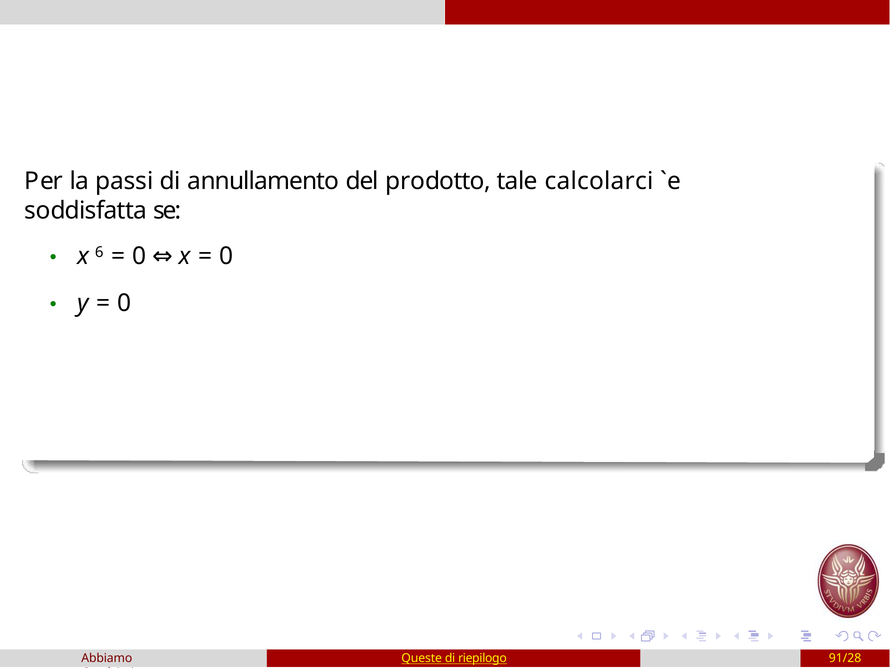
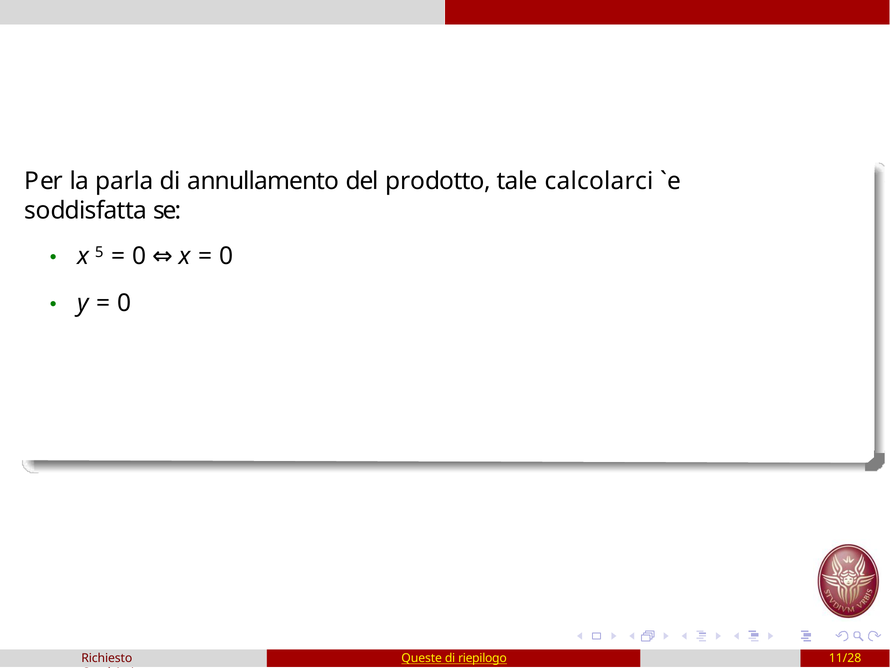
passi: passi -> parla (124, 181)
6: 6 -> 5 (99, 252)
Abbiamo: Abbiamo -> Richiesto (107, 658)
91/28: 91/28 -> 11/28 (845, 658)
